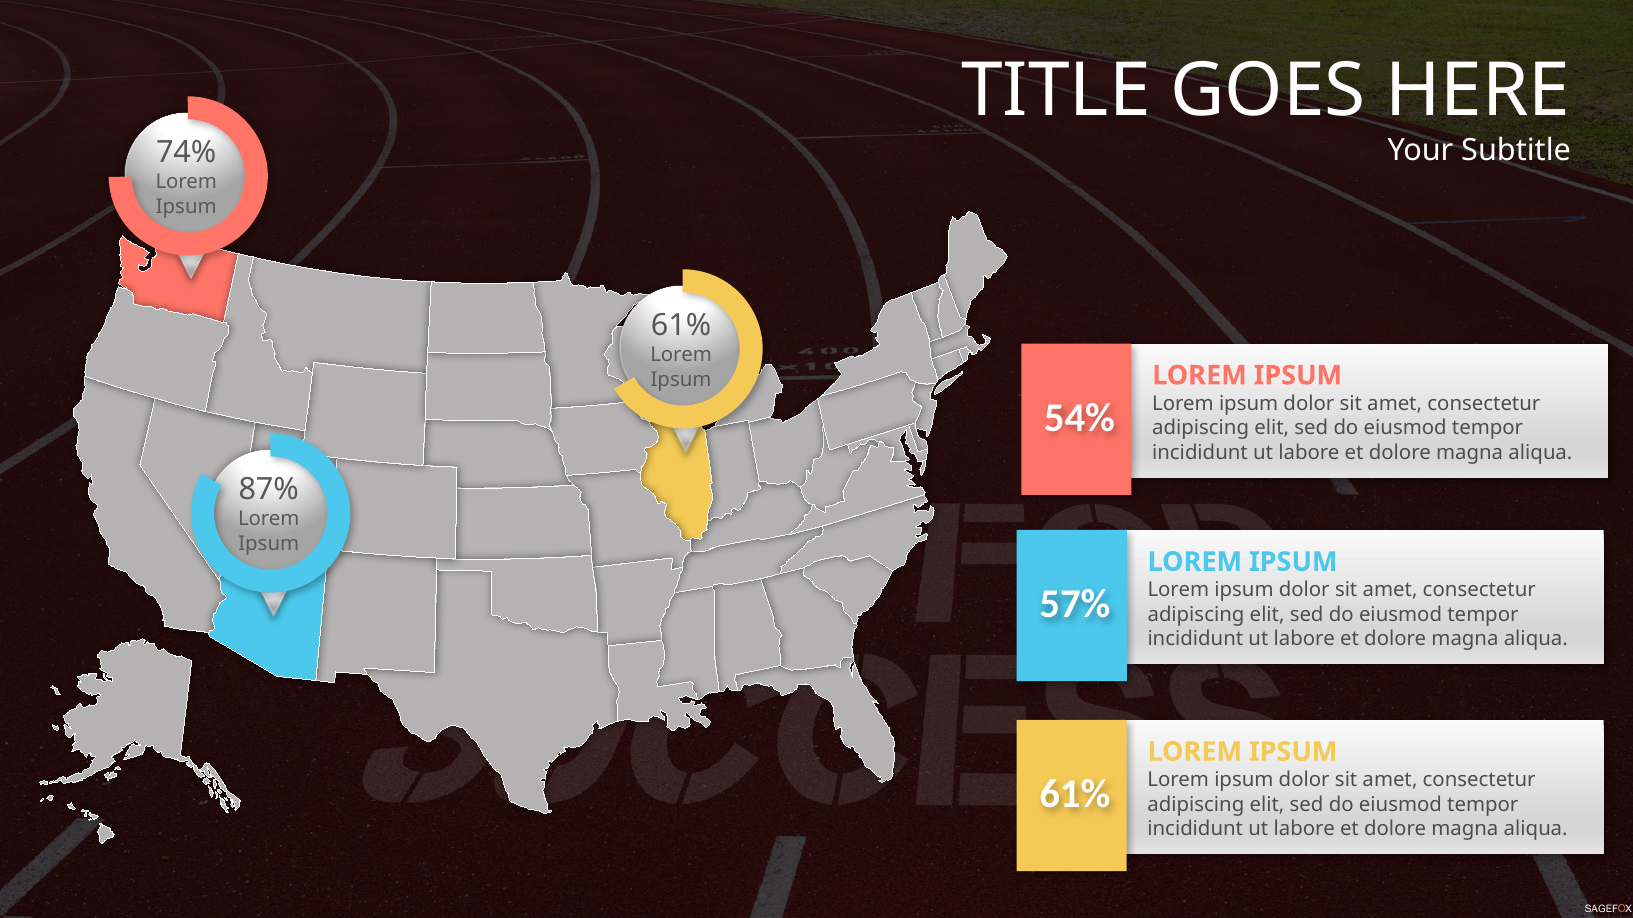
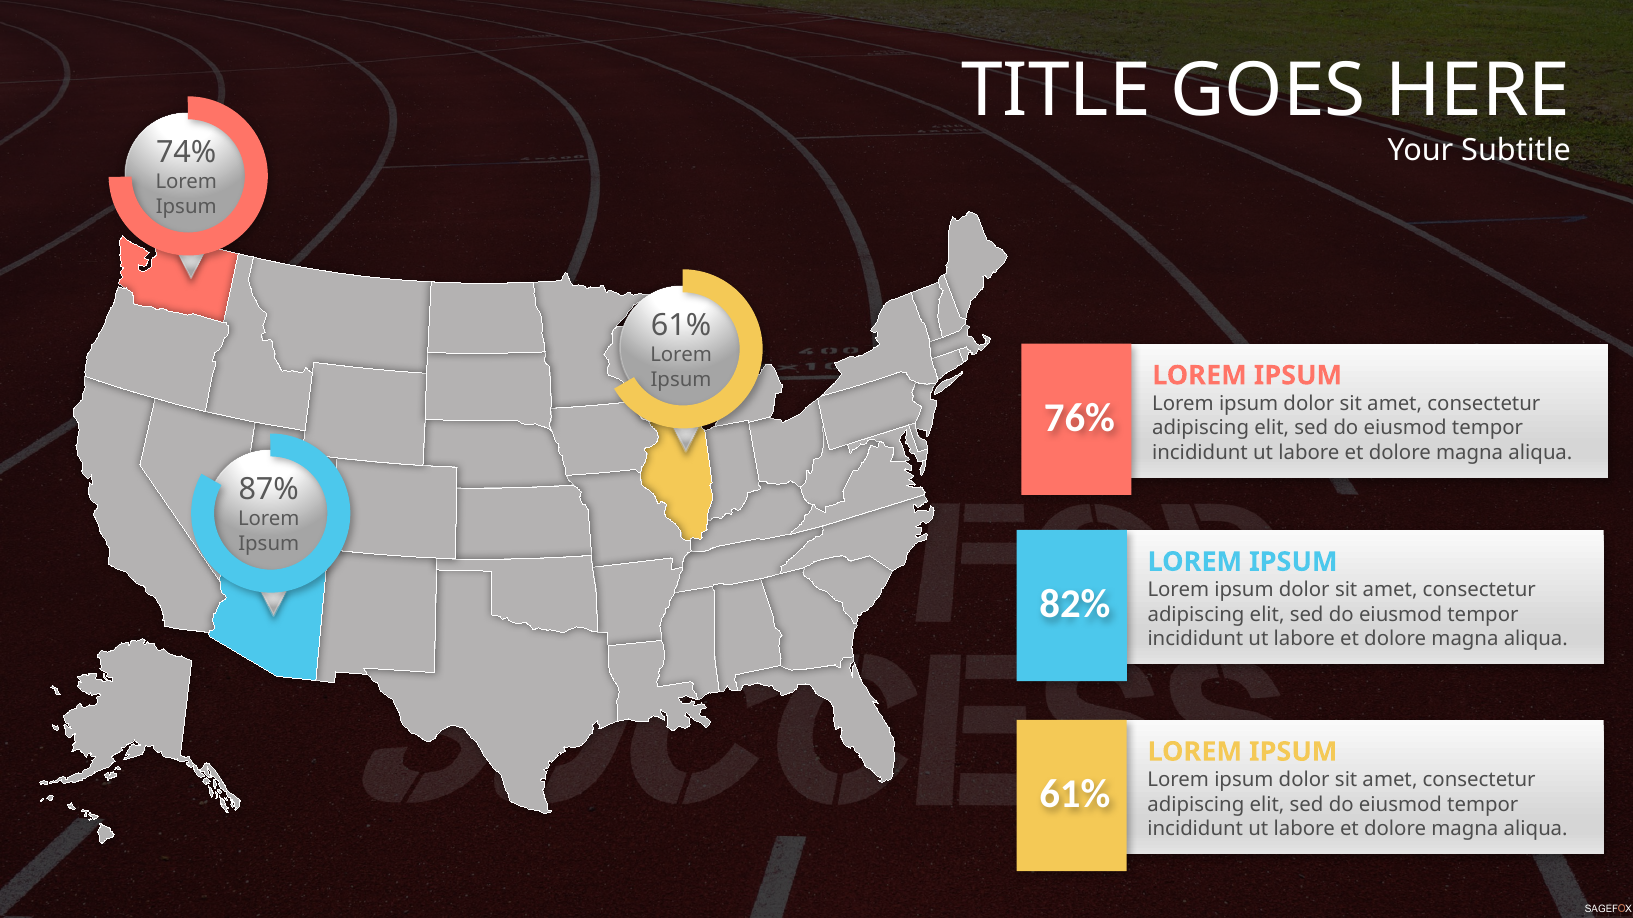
54%: 54% -> 76% (1079, 418)
57%: 57% -> 82% (1075, 605)
